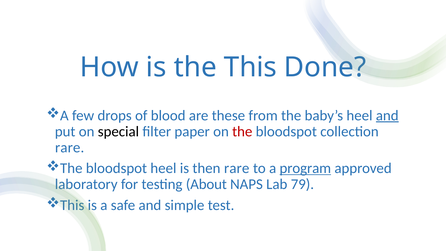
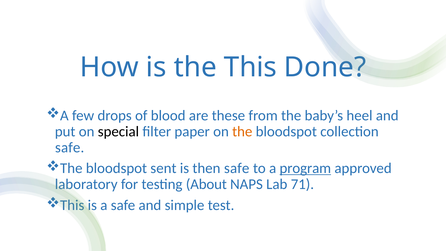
and underline: present -> none (387, 115)
the colour: red -> orange (242, 131)
rare: rare -> safe (70, 148)
heel: heel -> sent (163, 168)
then rare: rare -> safe (237, 168)
79: 79 -> 71 (302, 184)
